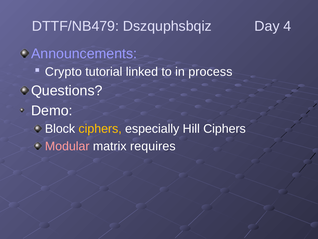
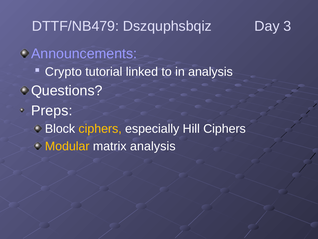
4: 4 -> 3 (287, 26)
in process: process -> analysis (210, 72)
Demo: Demo -> Preps (52, 110)
Modular colour: pink -> yellow (67, 146)
matrix requires: requires -> analysis (153, 146)
